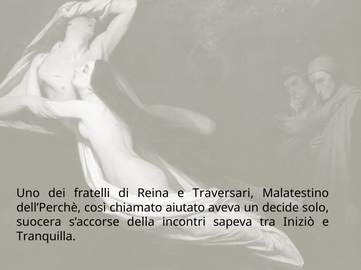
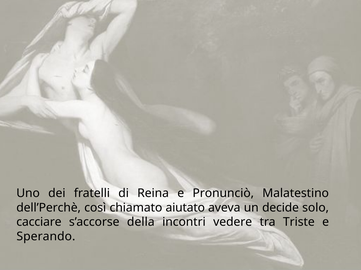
Traversari: Traversari -> Pronunciò (223, 194)
suocera: suocera -> cacciare (39, 223)
sapeva: sapeva -> vedere (233, 223)
Iniziò: Iniziò -> Triste (299, 223)
Tranquilla: Tranquilla -> Sperando (46, 237)
